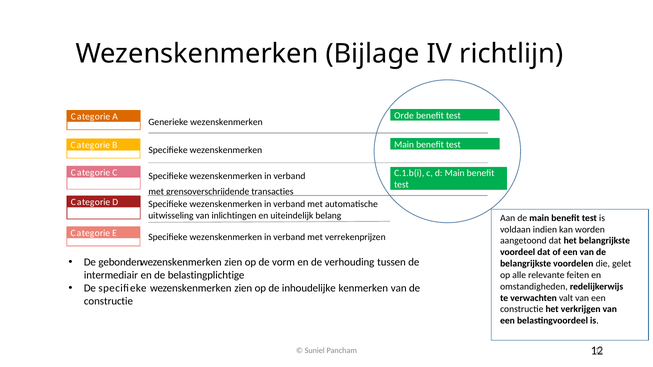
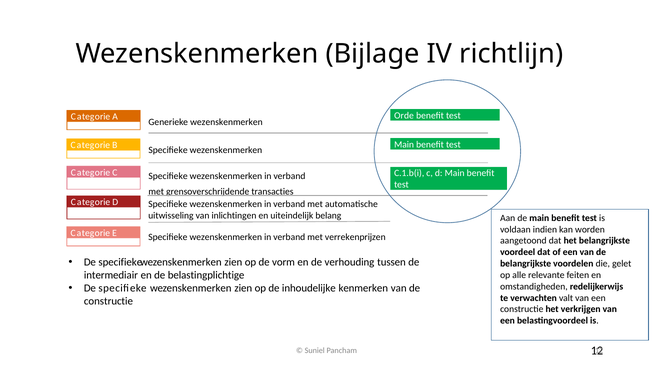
gebonden: gebonden -> specifieke (120, 262)
